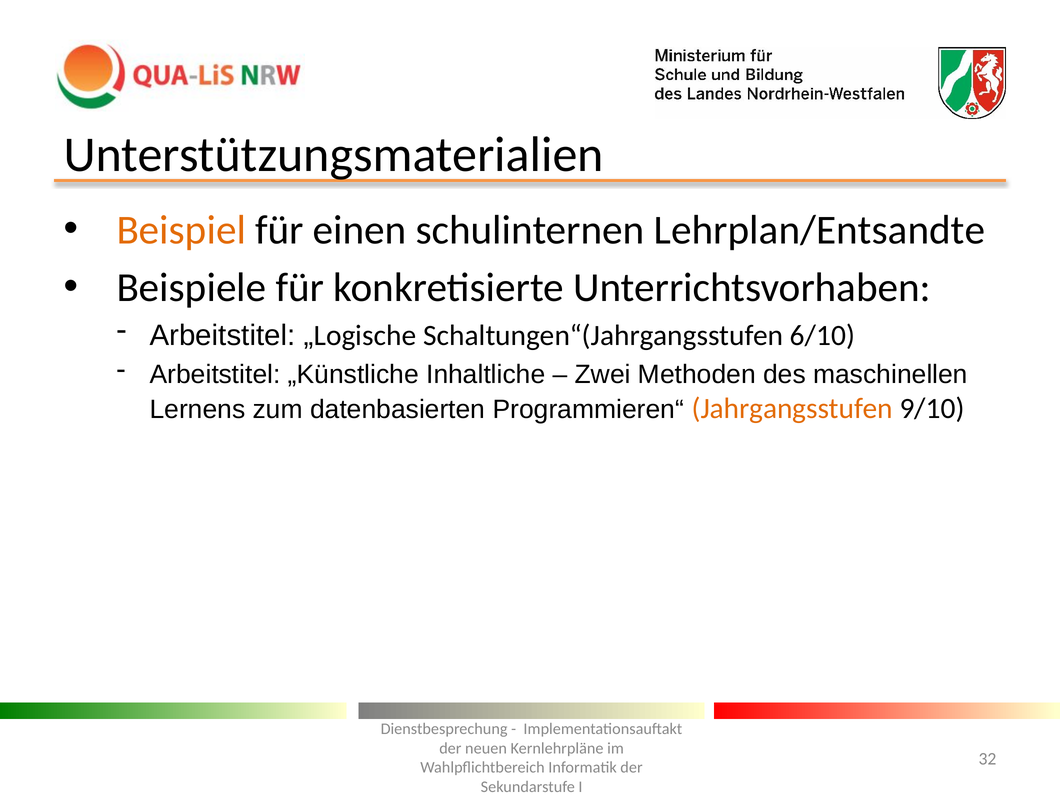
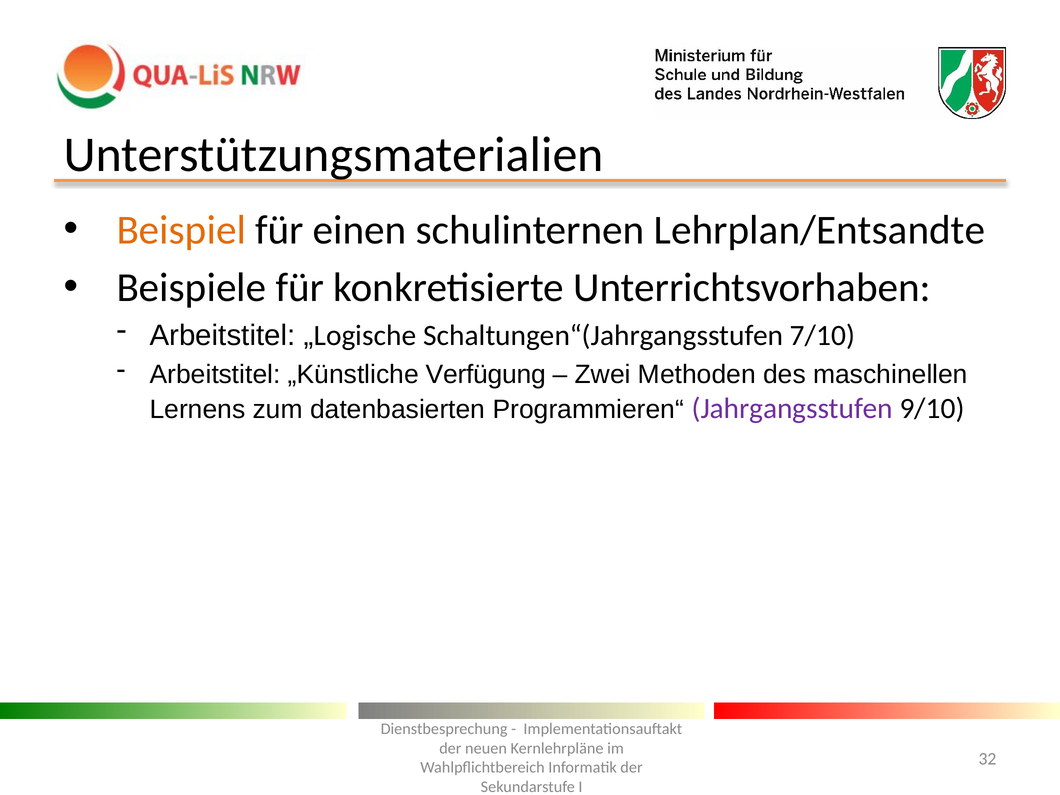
6/10: 6/10 -> 7/10 (822, 335)
Inhaltliche: Inhaltliche -> Verfügung (486, 375)
Jahrgangsstufen colour: orange -> purple (792, 408)
